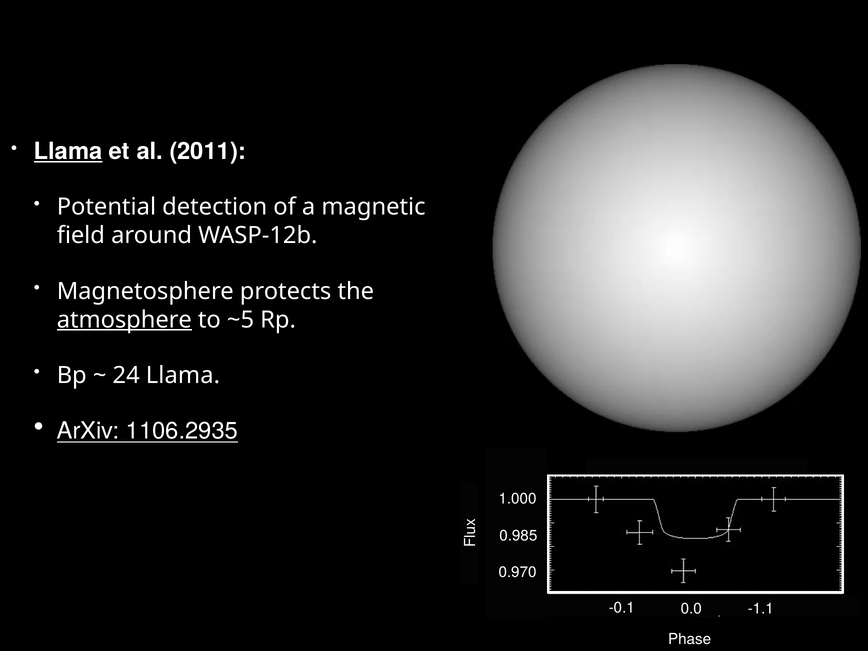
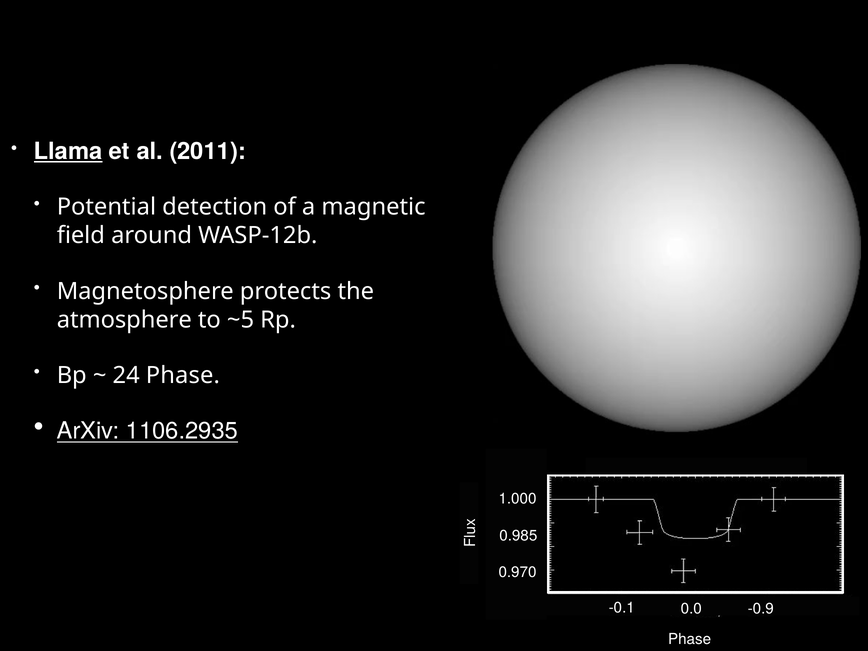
atmosphere underline: present -> none (124, 320)
24 Llama: Llama -> Phase (183, 375)
-1.1: -1.1 -> -0.9 (761, 609)
